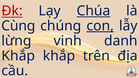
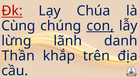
Chúa underline: present -> none (93, 11)
vịnh: vịnh -> lãnh (68, 41)
Khắp: Khắp -> Thần (18, 56)
